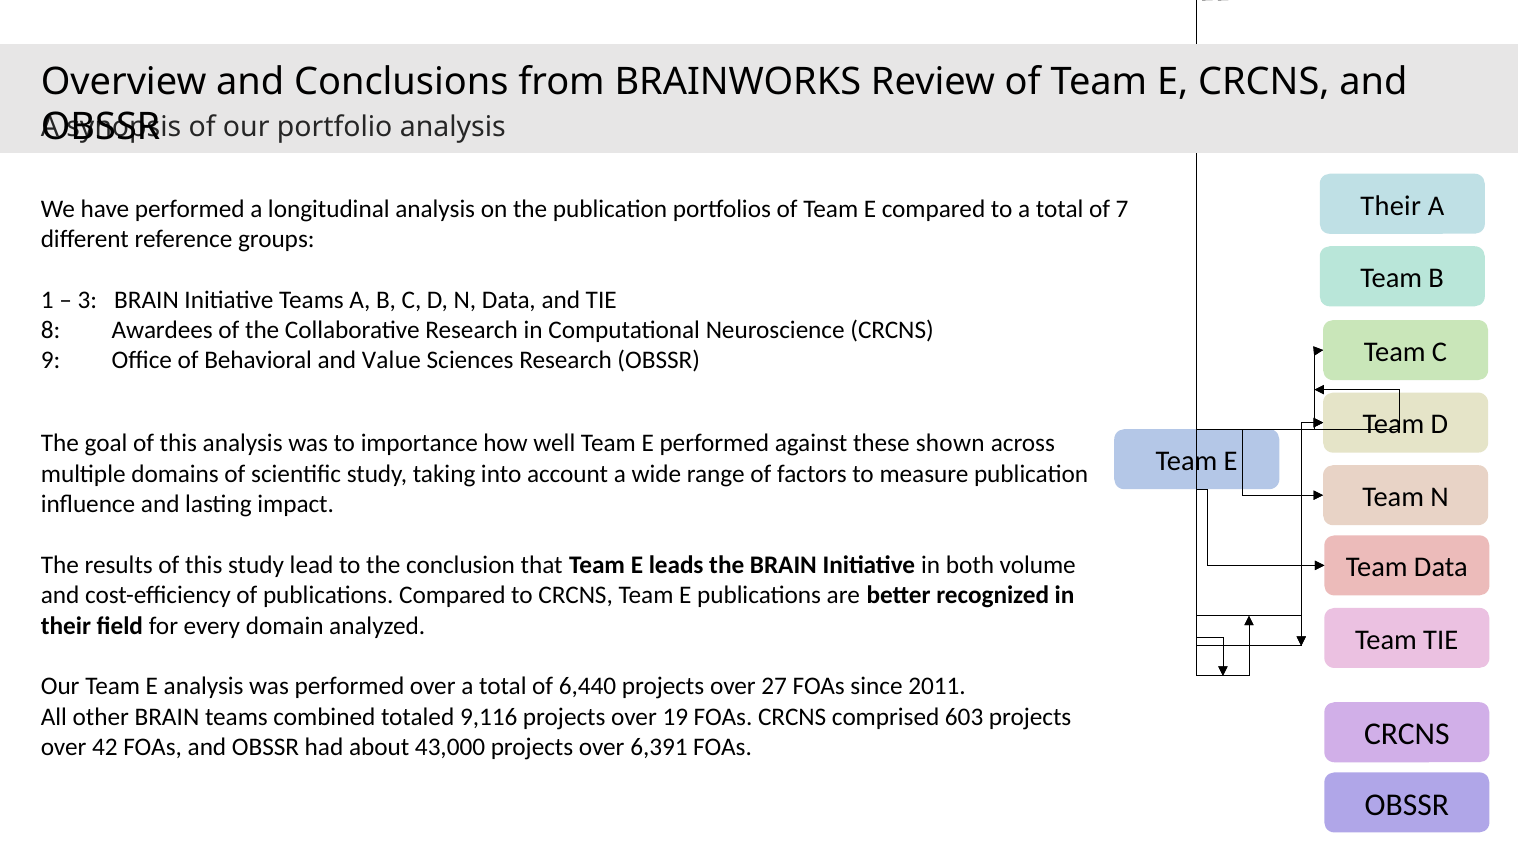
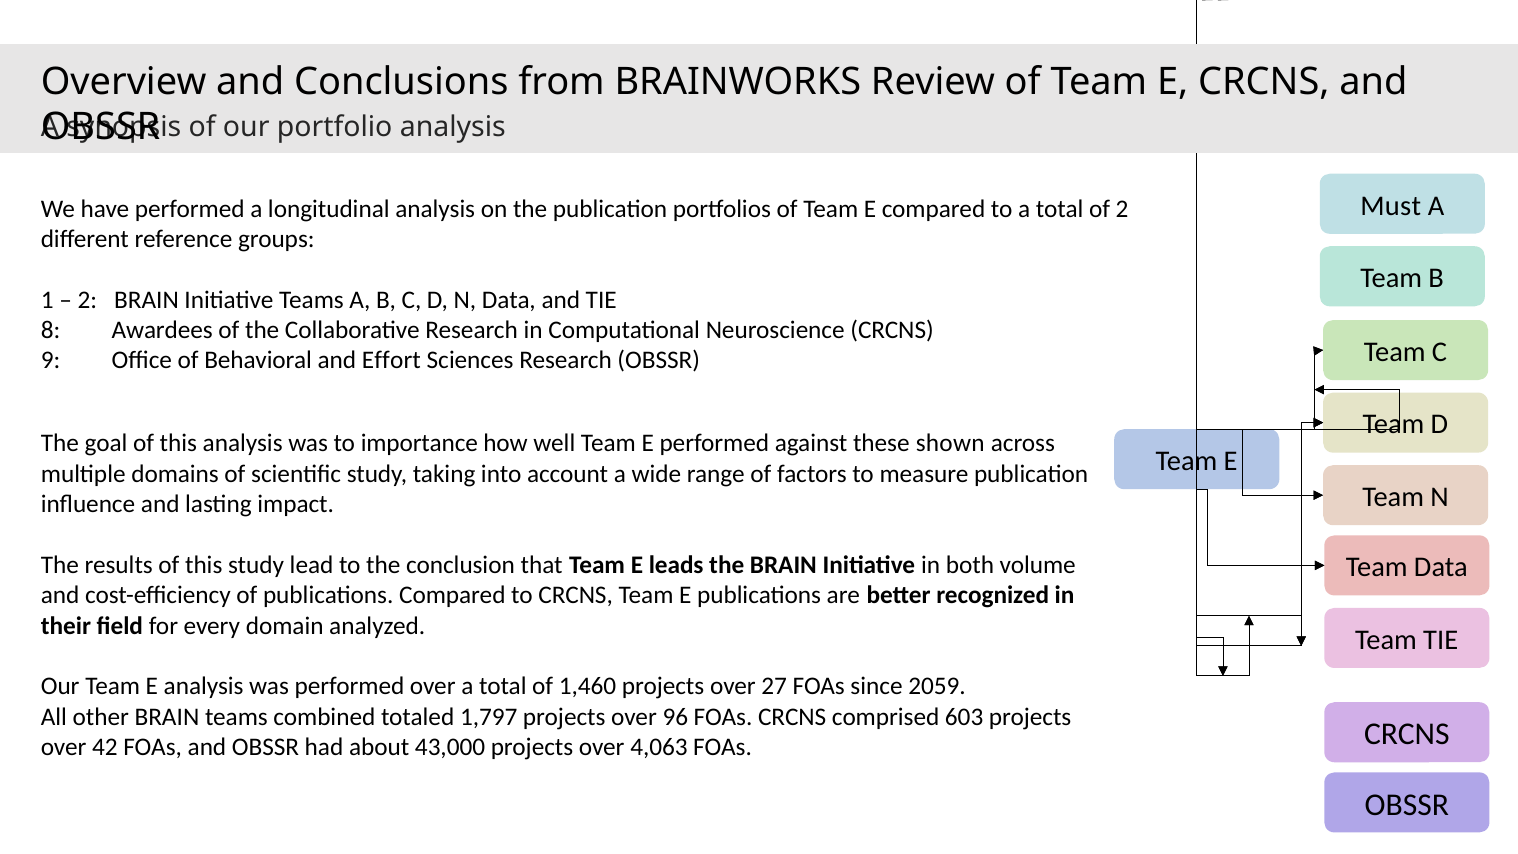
Their: Their -> Must (1391, 206)
of 7: 7 -> 2 (1122, 209)
3: 3 -> 2 (87, 300)
Value: Value -> Effort (391, 360)
6,440: 6,440 -> 1,460 (588, 686)
2011: 2011 -> 2059 (937, 686)
9,116: 9,116 -> 1,797 (489, 717)
19: 19 -> 96 (675, 717)
6,391: 6,391 -> 4,063 (659, 747)
